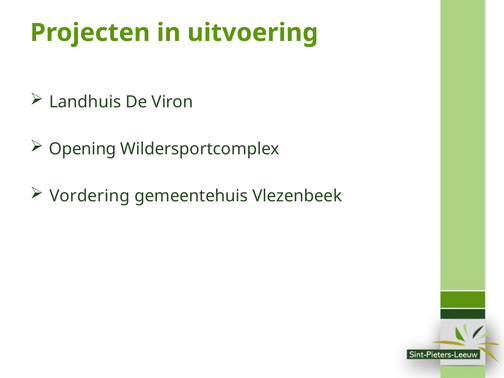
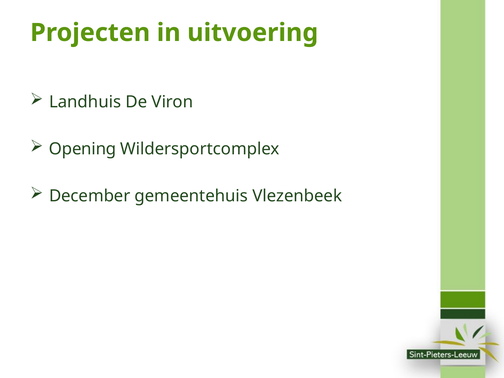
Vordering: Vordering -> December (90, 196)
